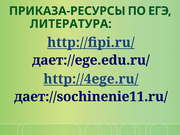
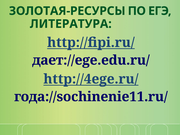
ПРИКАЗА-РЕСУРСЫ: ПРИКАЗА-РЕСУРСЫ -> ЗОЛОТАЯ-РЕСУРСЫ (67, 11)
дает://sochinenie11.ru/: дает://sochinenie11.ru/ -> года://sochinenie11.ru/ (91, 97)
